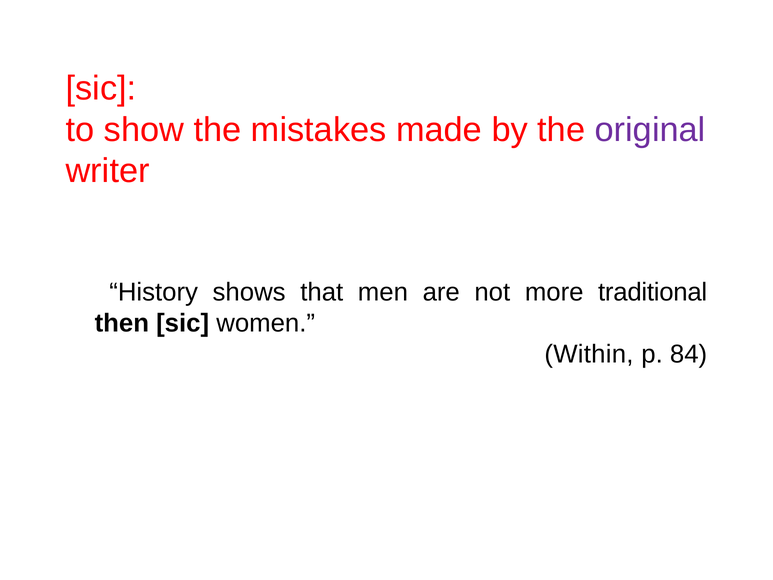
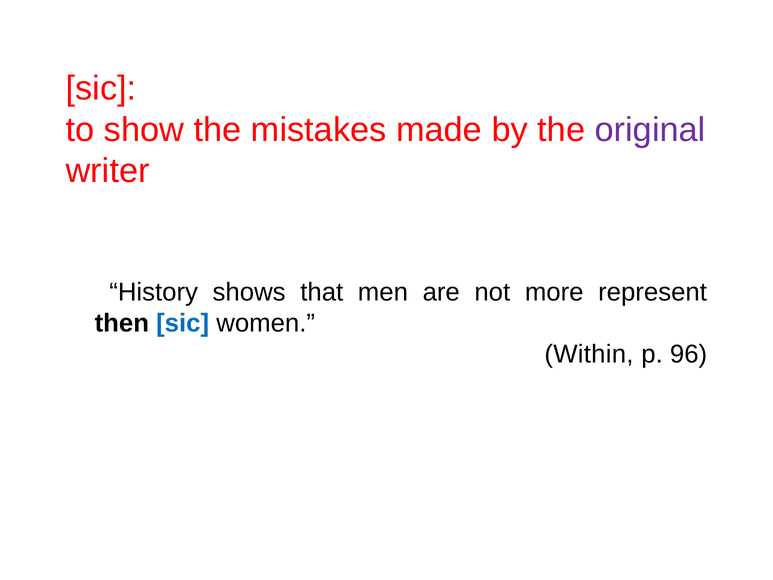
traditional: traditional -> represent (653, 292)
sic colour: black -> blue (183, 323)
84: 84 -> 96 (689, 354)
